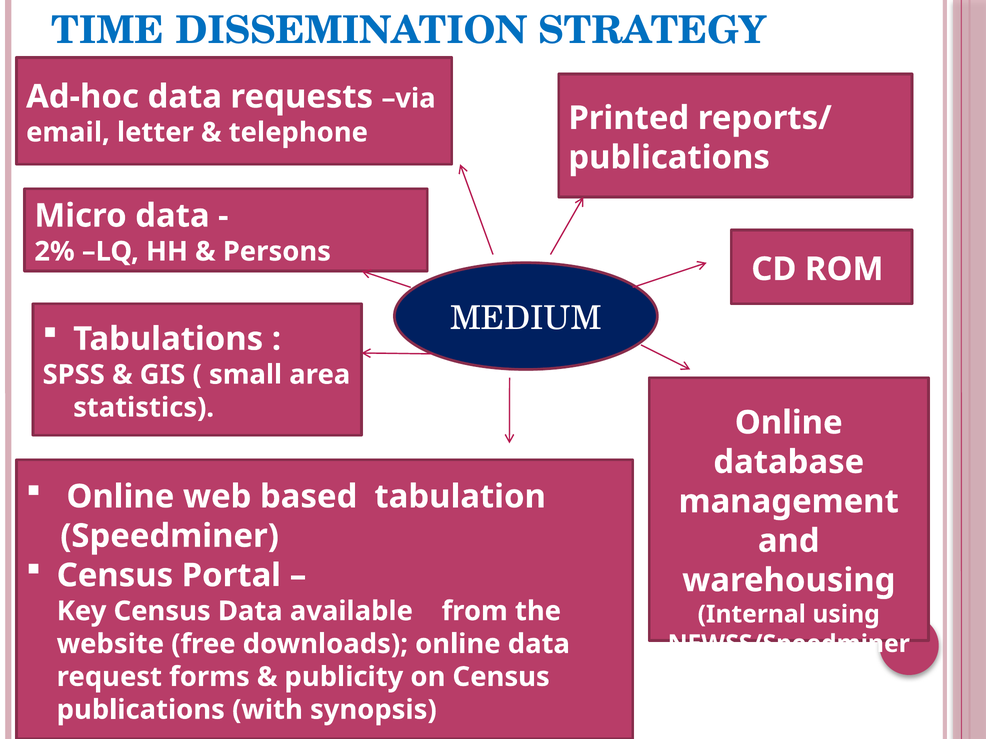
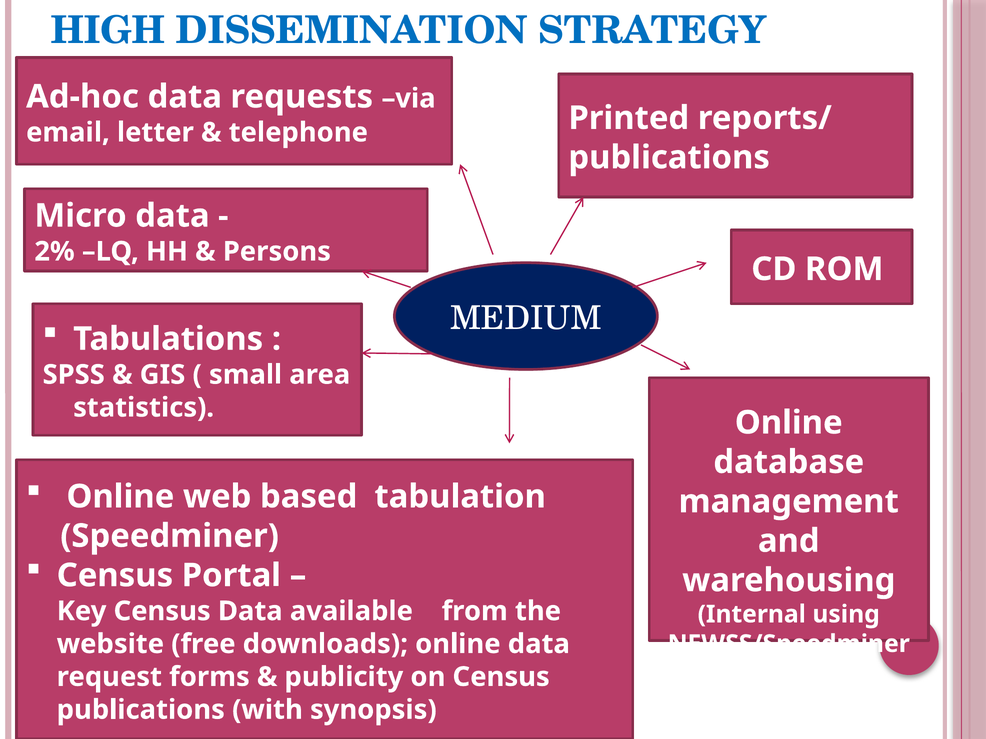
TIME: TIME -> HIGH (108, 31)
